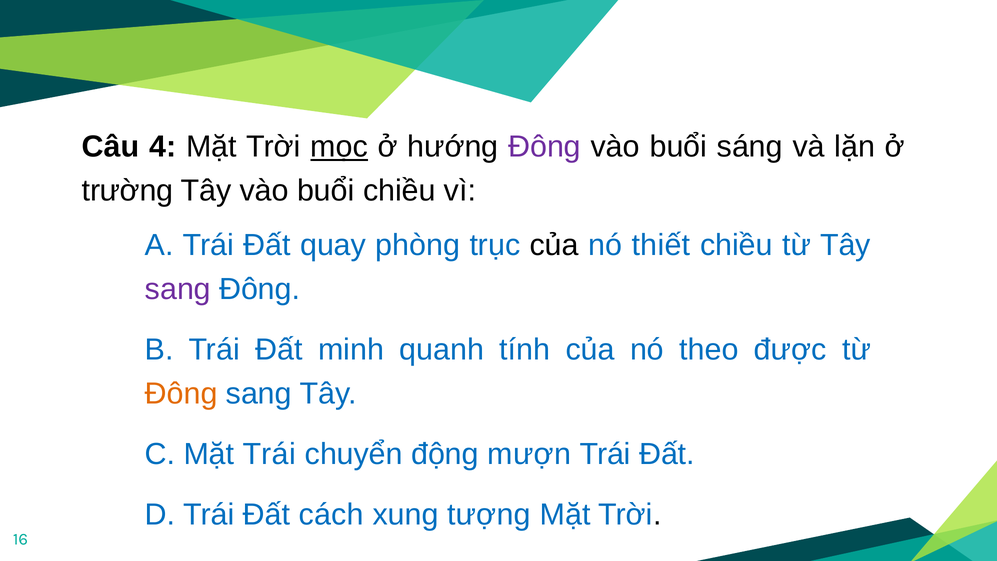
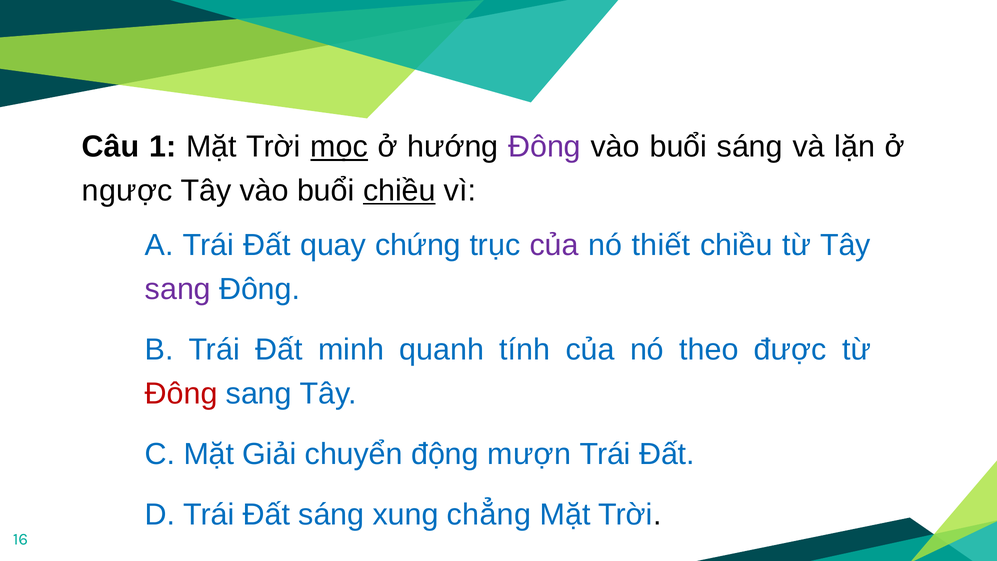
4: 4 -> 1 (163, 147)
trường: trường -> ngược (127, 191)
chiều underline: none -> present (399, 191)
phòng: phòng -> chứng (418, 245)
của colour: black -> purple (554, 245)
Đông colour: orange -> red (181, 394)
Mặt Trái: Trái -> Giải (269, 454)
Đất cách: cách -> sáng (331, 515)
tượng: tượng -> chẳng (489, 515)
